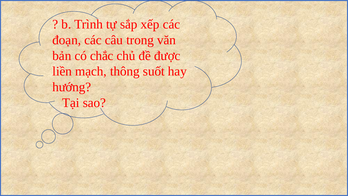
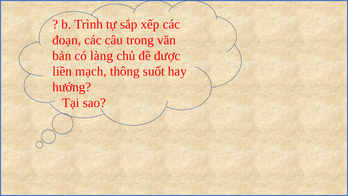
chắc: chắc -> làng (102, 56)
